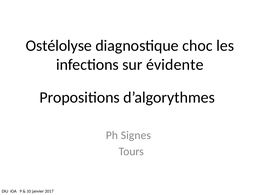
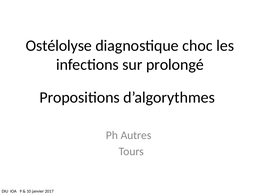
évidente: évidente -> prolongé (175, 65)
Signes: Signes -> Autres (136, 135)
